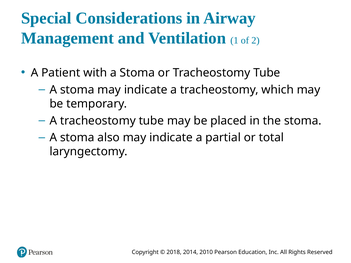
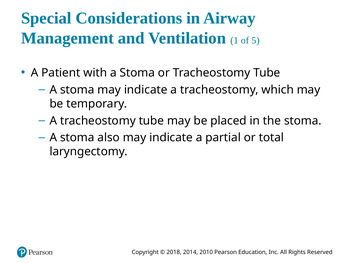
2: 2 -> 5 (255, 40)
